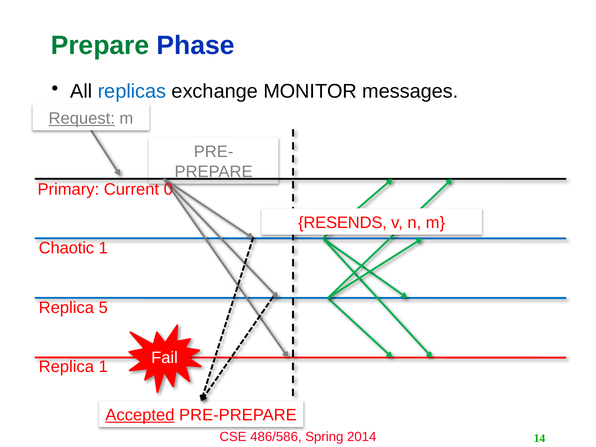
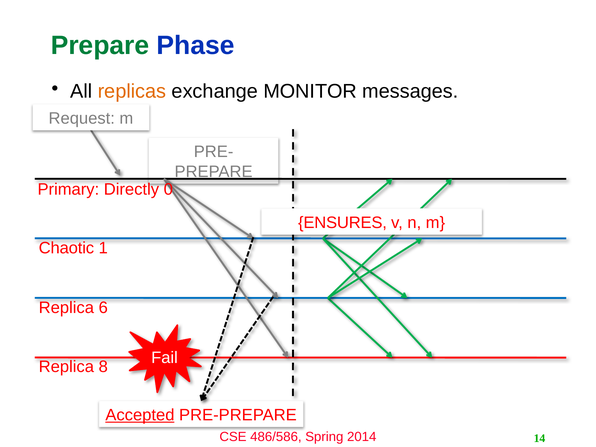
replicas colour: blue -> orange (132, 91)
Request underline: present -> none (82, 118)
Current: Current -> Directly (131, 190)
RESENDS: RESENDS -> ENSURES (342, 223)
5: 5 -> 6 (103, 308)
Replica 1: 1 -> 8 (103, 367)
